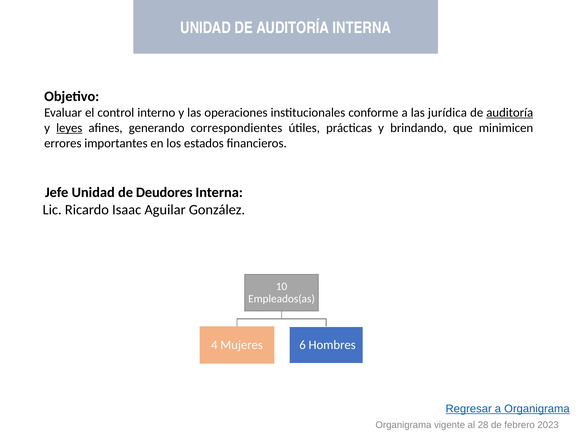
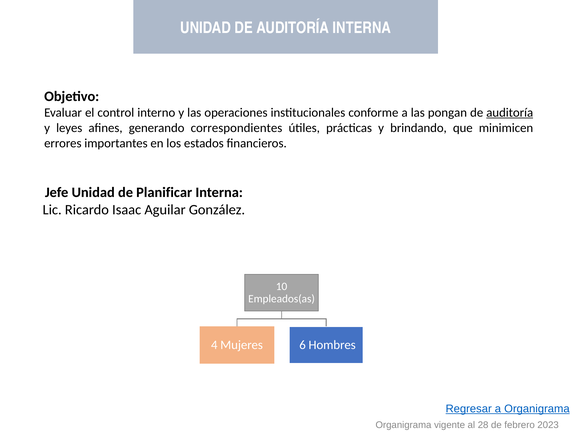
jurídica: jurídica -> pongan (447, 113)
leyes underline: present -> none (69, 128)
Deudores: Deudores -> Planificar (164, 192)
